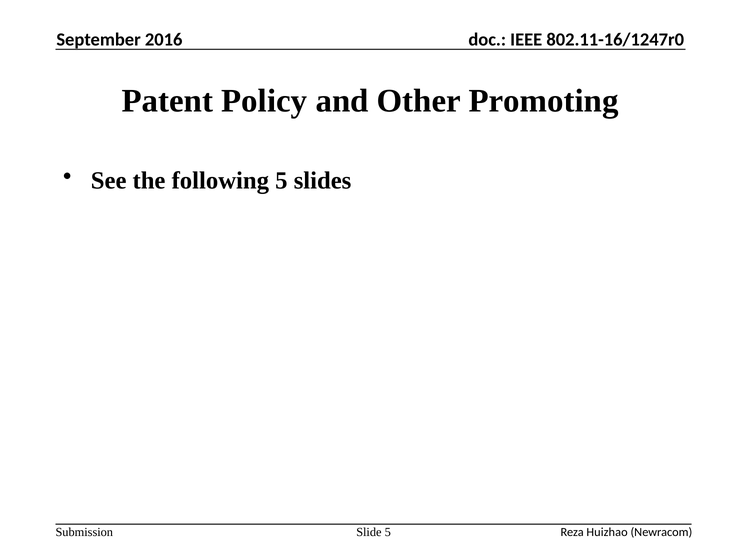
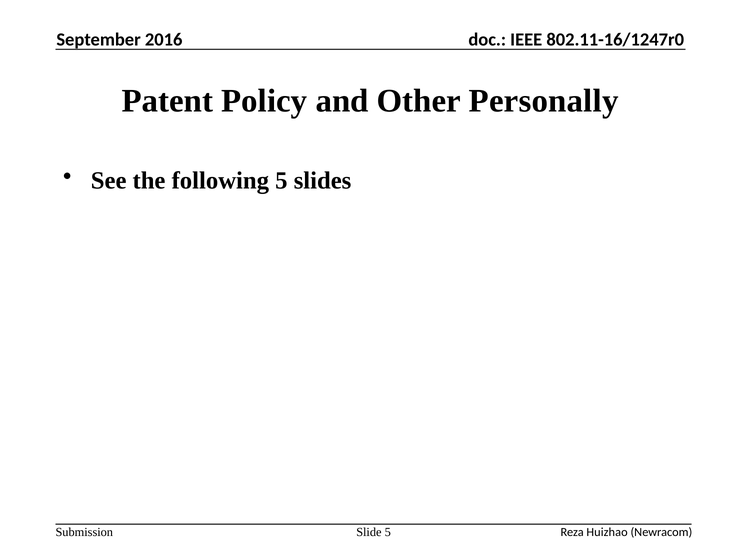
Promoting: Promoting -> Personally (544, 101)
